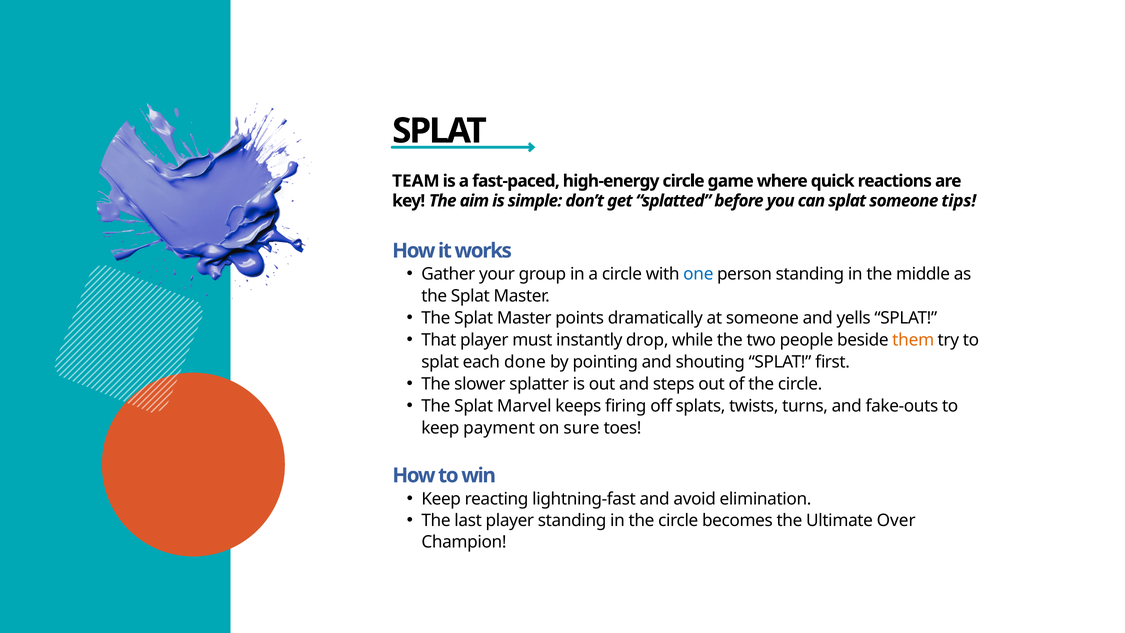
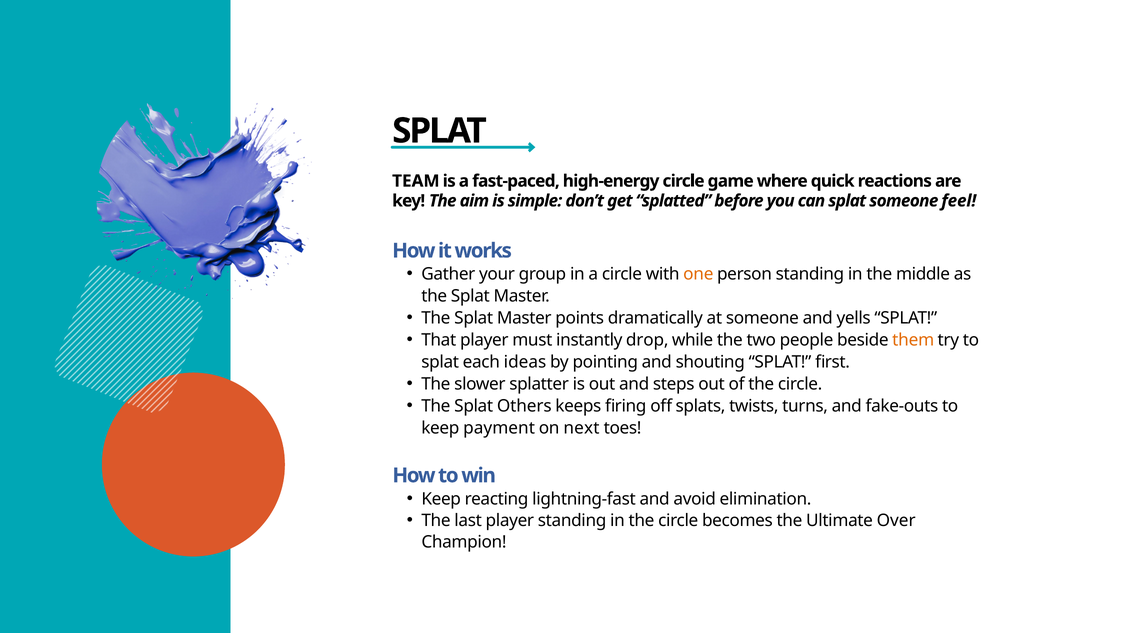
tips: tips -> feel (959, 201)
one colour: blue -> orange (698, 274)
done: done -> ideas (525, 362)
Marvel: Marvel -> Others (524, 406)
sure: sure -> next (581, 428)
